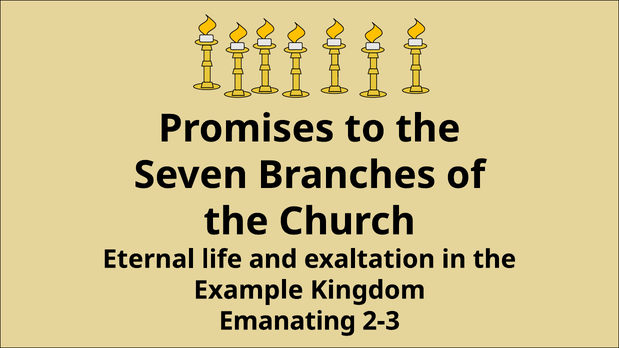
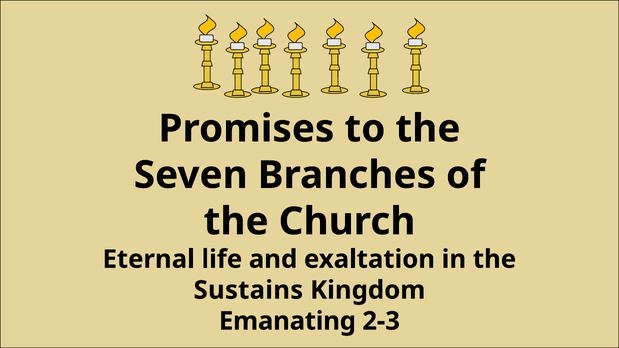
Example: Example -> Sustains (248, 290)
